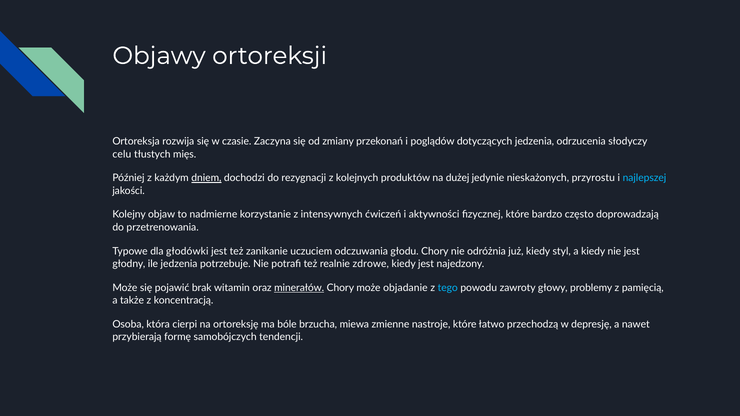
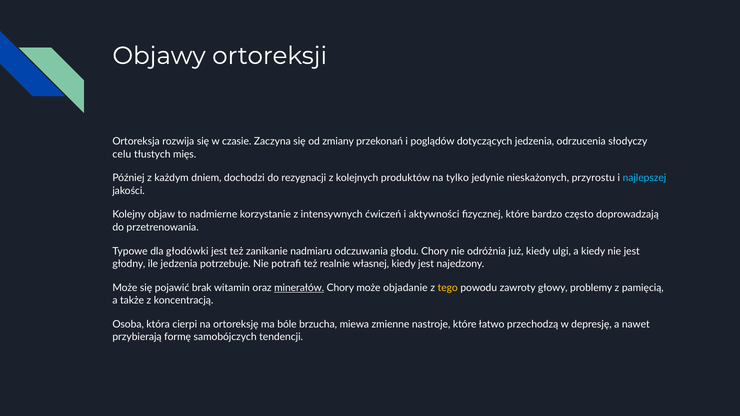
dniem underline: present -> none (206, 178)
dużej: dużej -> tylko (457, 178)
uczuciem: uczuciem -> nadmiaru (311, 251)
styl: styl -> ulgi (562, 251)
zdrowe: zdrowe -> własnej (371, 264)
tego colour: light blue -> yellow (448, 288)
